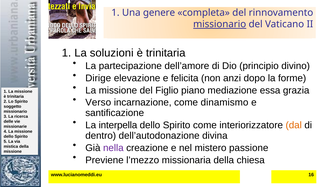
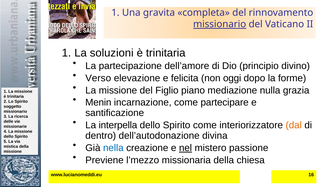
genere: genere -> gravita (159, 13)
Dirige: Dirige -> Verso (98, 78)
anzi: anzi -> oggi (232, 78)
essa: essa -> nulla (270, 90)
Verso: Verso -> Menin (98, 103)
dinamismo: dinamismo -> partecipare (225, 103)
nella colour: purple -> blue (113, 148)
nel underline: none -> present (185, 148)
